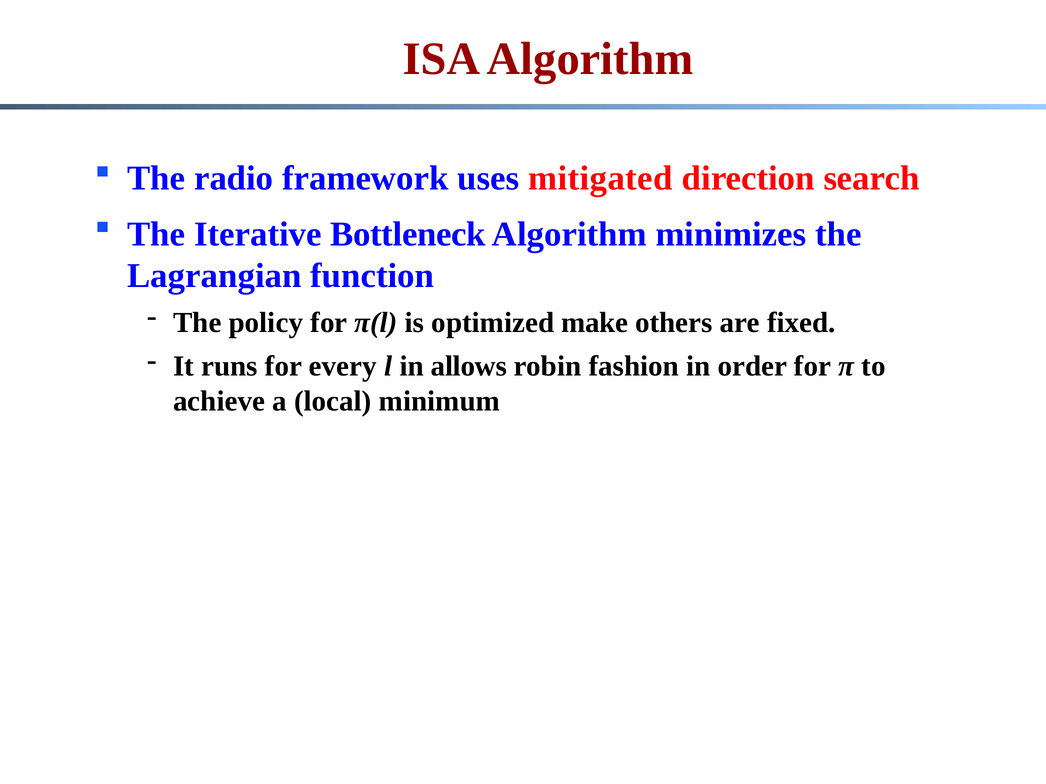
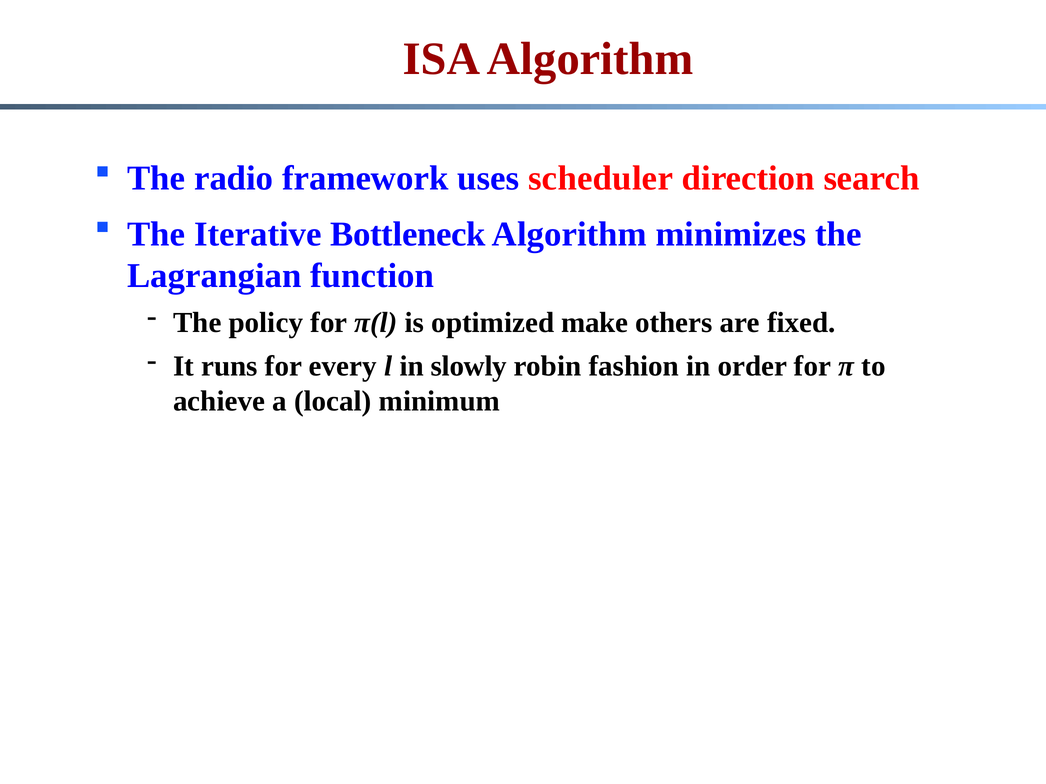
mitigated: mitigated -> scheduler (601, 178)
allows: allows -> slowly (469, 366)
